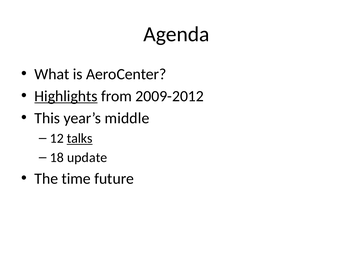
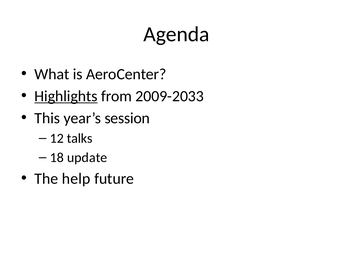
2009-2012: 2009-2012 -> 2009-2033 (170, 96)
middle: middle -> session (127, 118)
talks underline: present -> none (80, 138)
time: time -> help (76, 178)
